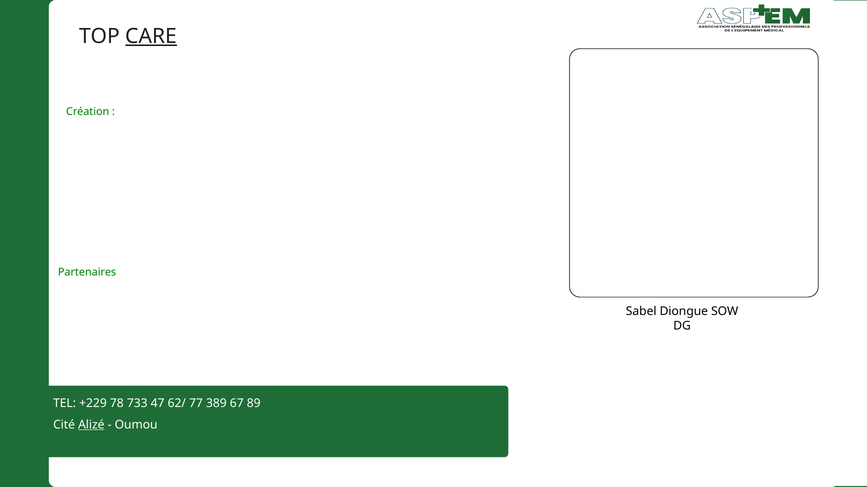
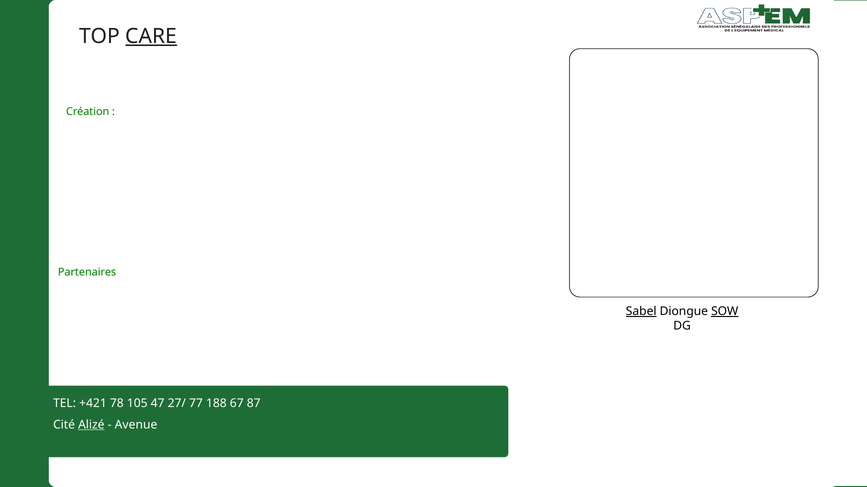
Sabel underline: none -> present (641, 312)
SOW underline: none -> present (725, 312)
+229: +229 -> +421 (93, 404)
733: 733 -> 105 (137, 404)
62/: 62/ -> 27/ (177, 404)
389: 389 -> 188 (216, 404)
89: 89 -> 87 (254, 404)
Oumou: Oumou -> Avenue (136, 425)
